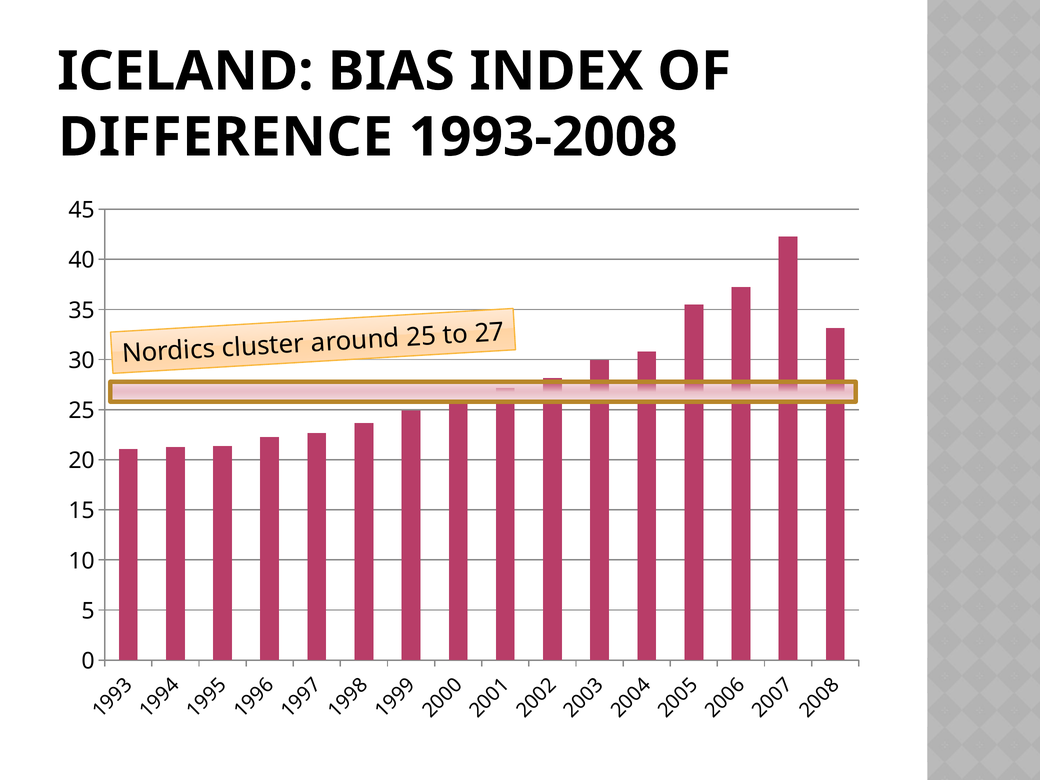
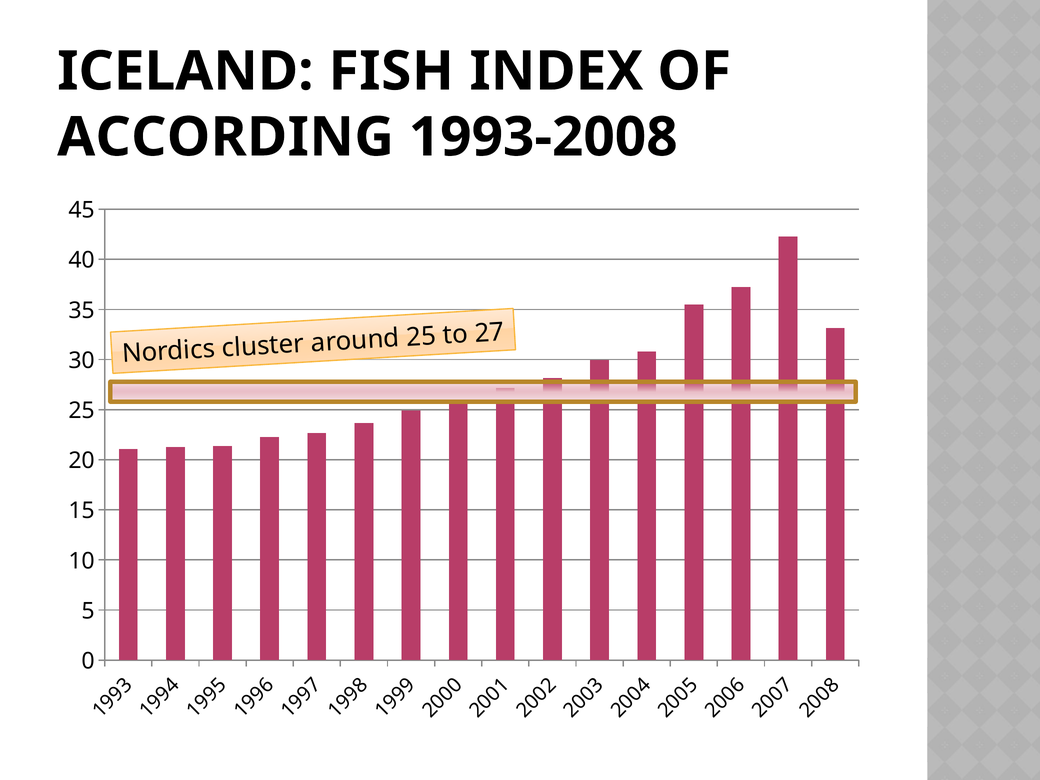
BIAS: BIAS -> FISH (391, 71)
DIFFERENCE: DIFFERENCE -> ACCORDING (226, 137)
